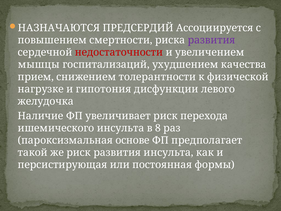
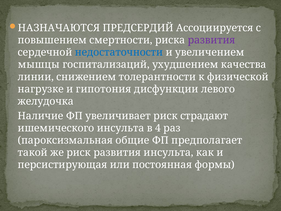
недостаточности colour: red -> blue (119, 52)
прием: прием -> линии (36, 77)
перехода: перехода -> страдают (204, 116)
8: 8 -> 4 (158, 128)
основе: основе -> общие (132, 140)
